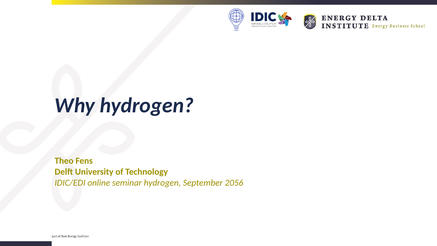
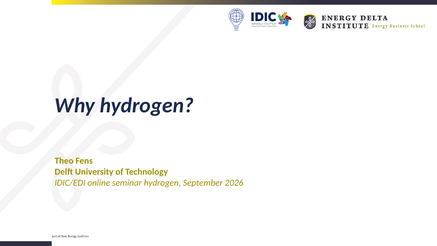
2056: 2056 -> 2026 (234, 183)
